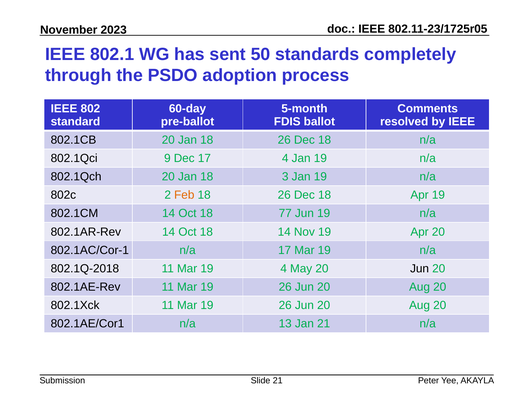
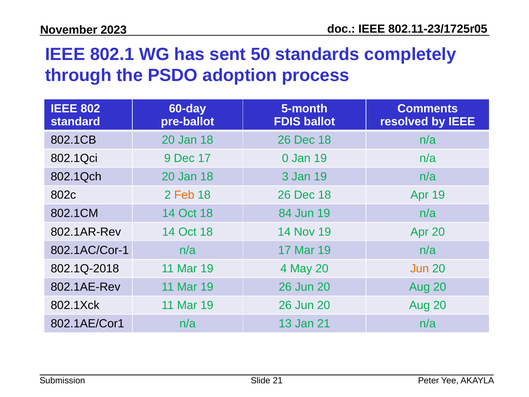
17 4: 4 -> 0 (285, 158)
77: 77 -> 84 (285, 213)
Jun colour: black -> orange (420, 268)
